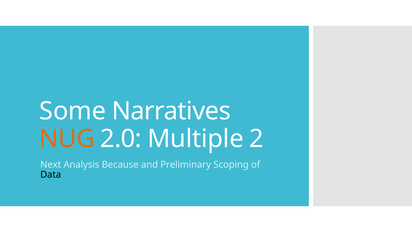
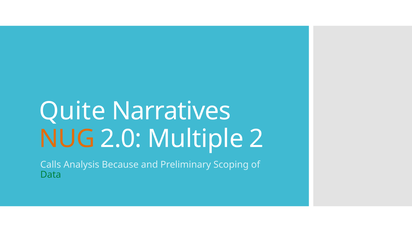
Some: Some -> Quite (72, 111)
Next: Next -> Calls (51, 164)
Data colour: black -> green (51, 175)
